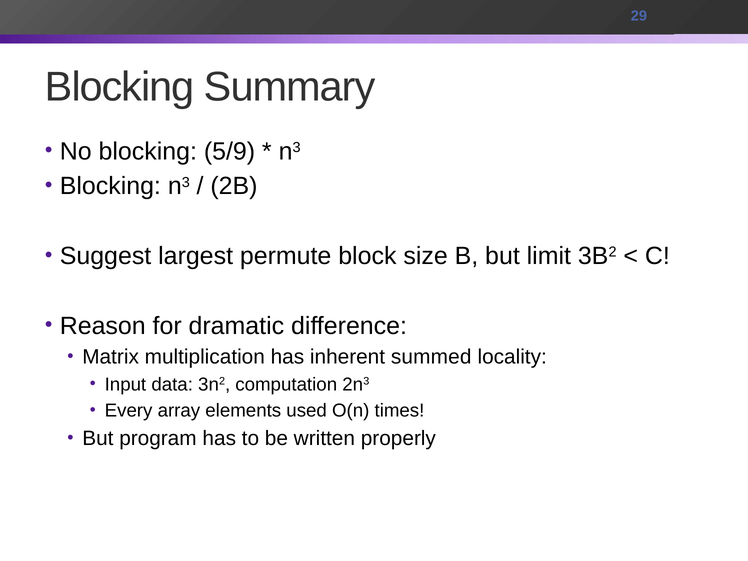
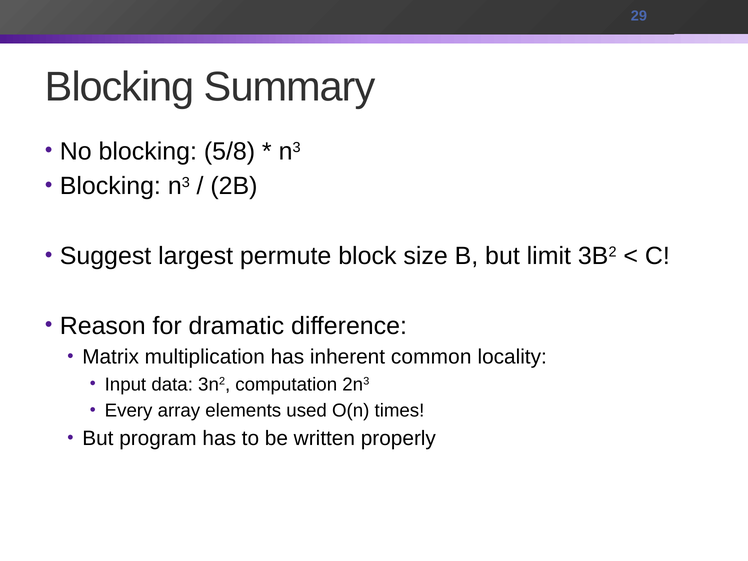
5/9: 5/9 -> 5/8 (230, 151)
summed: summed -> common (431, 357)
